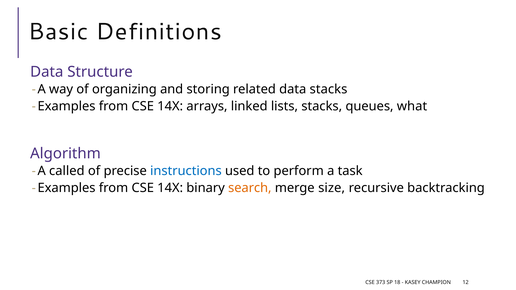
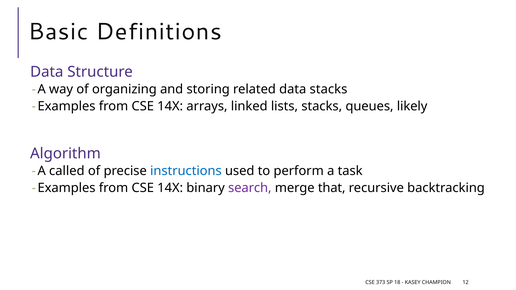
what: what -> likely (412, 106)
search colour: orange -> purple (250, 188)
size: size -> that (332, 188)
